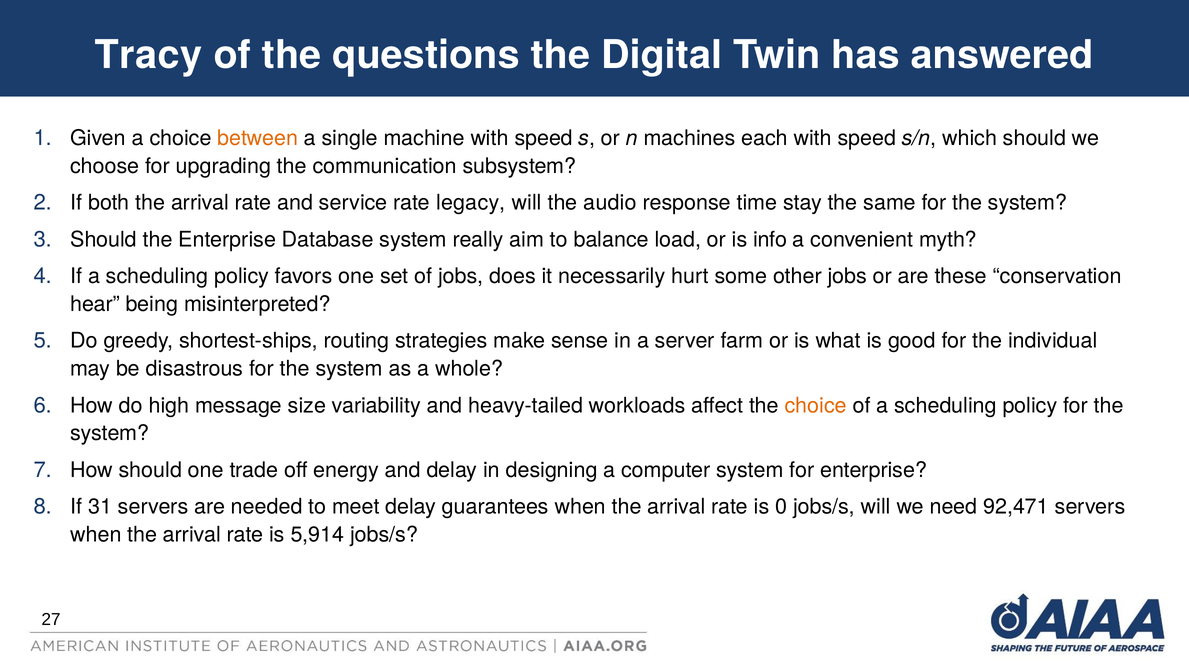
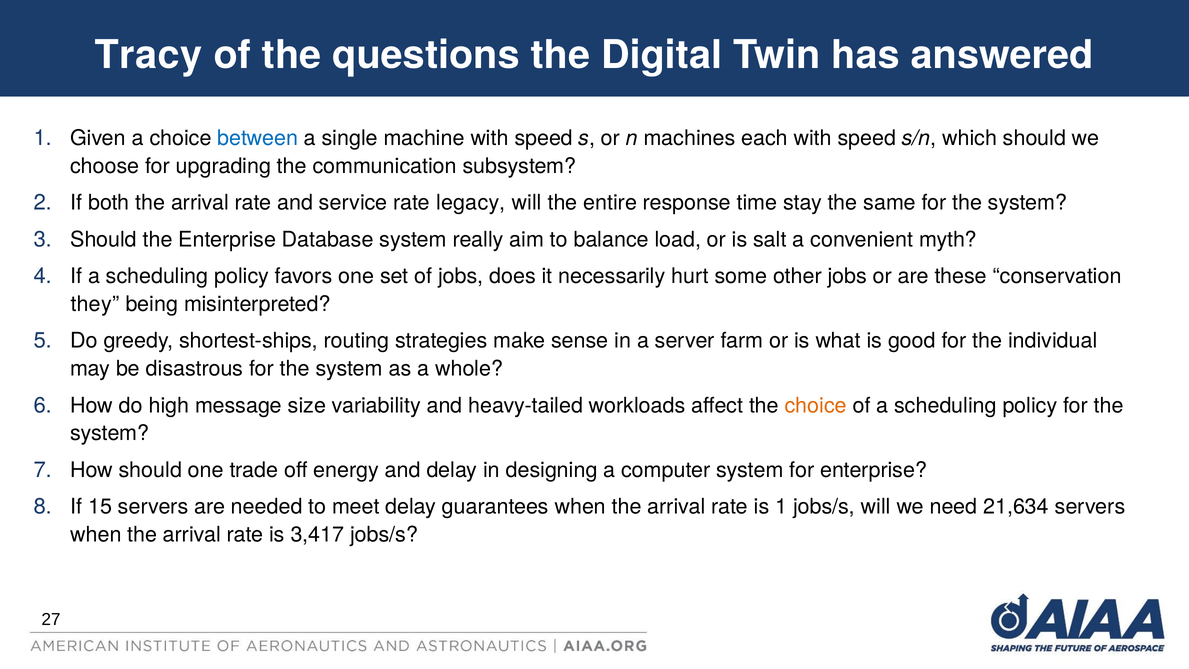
between colour: orange -> blue (258, 138)
audio: audio -> entire (610, 203)
info: info -> salt (770, 239)
hear: hear -> they (95, 304)
31: 31 -> 15 (100, 507)
is 0: 0 -> 1 (781, 507)
92,471: 92,471 -> 21,634 (1016, 507)
5,914: 5,914 -> 3,417 (317, 535)
